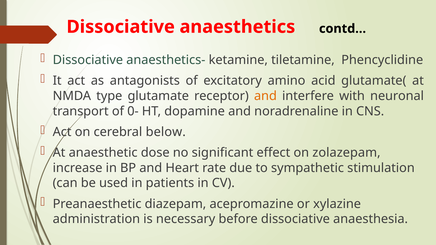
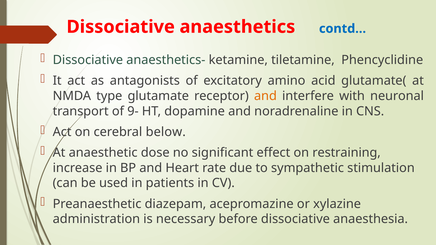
contd… colour: black -> blue (343, 29)
0-: 0- -> 9- (133, 111)
zolazepam: zolazepam -> restraining (347, 153)
